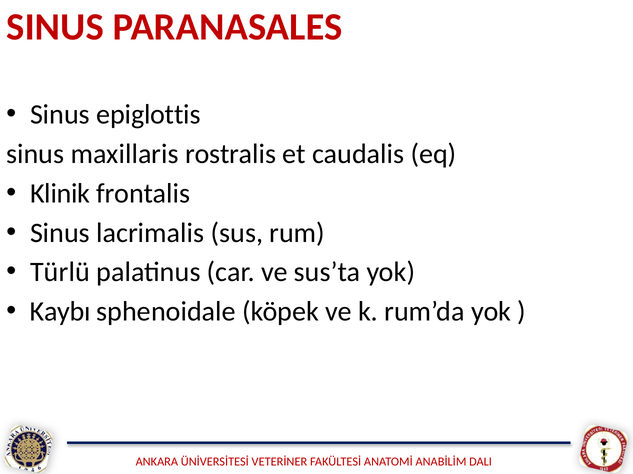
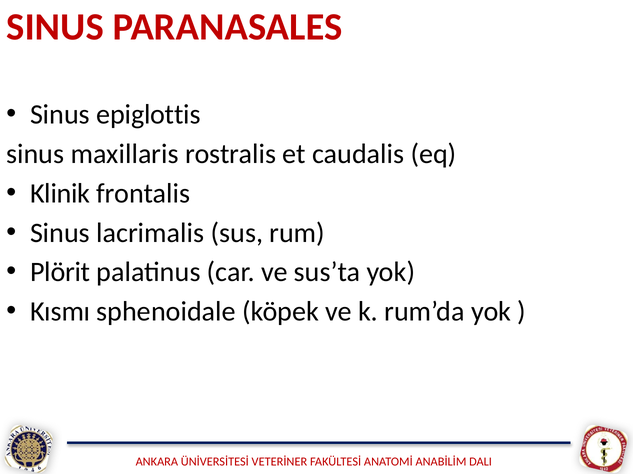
Türlü: Türlü -> Plörit (60, 273)
Kaybı: Kaybı -> Kısmı (60, 312)
